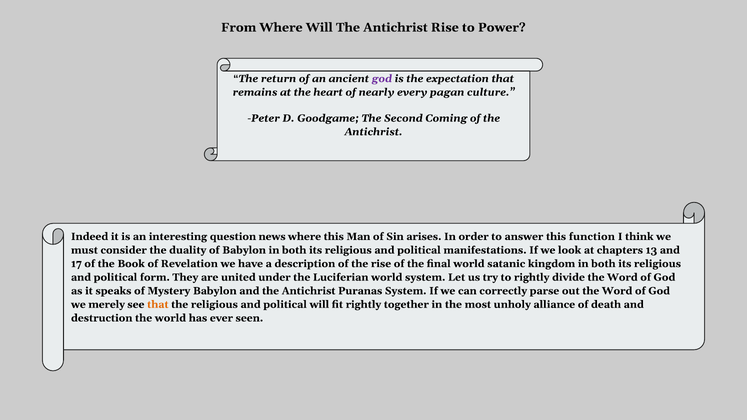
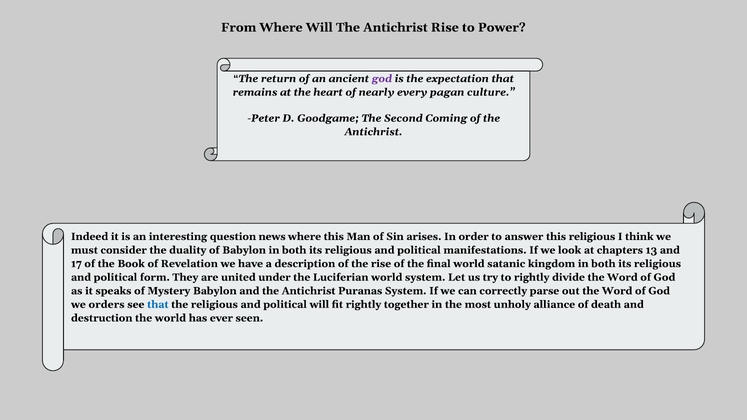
this function: function -> religious (592, 237)
merely: merely -> orders (107, 305)
that colour: orange -> blue (158, 305)
